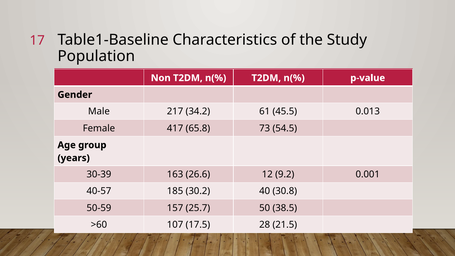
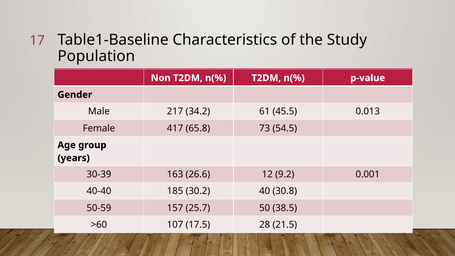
40-57: 40-57 -> 40-40 (99, 191)
